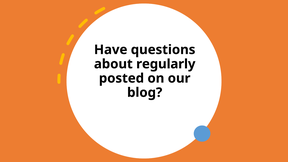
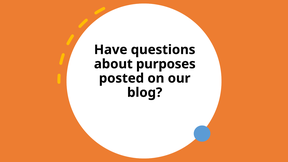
regularly: regularly -> purposes (166, 64)
